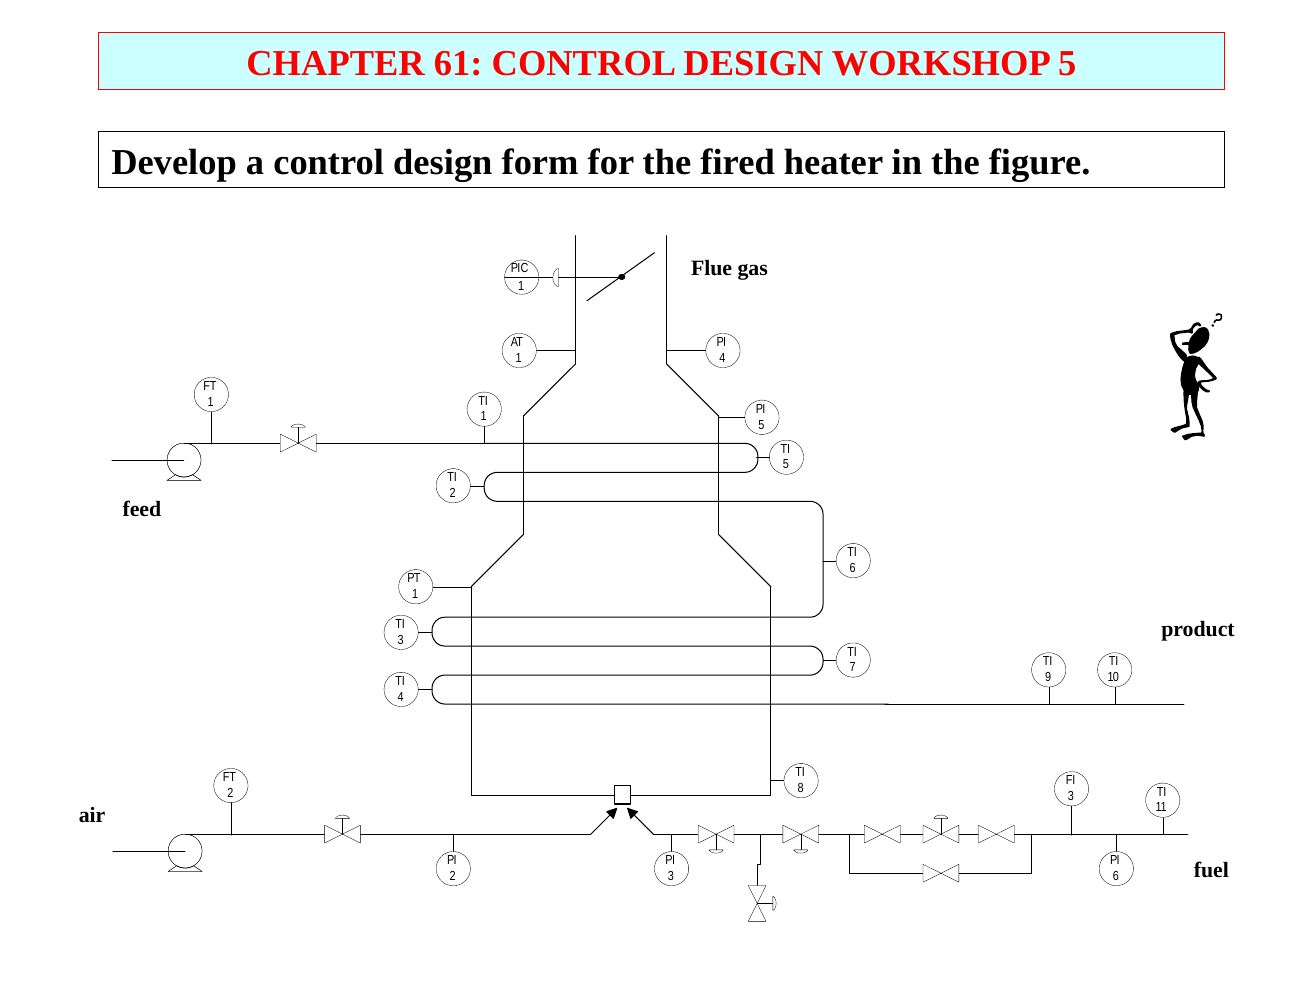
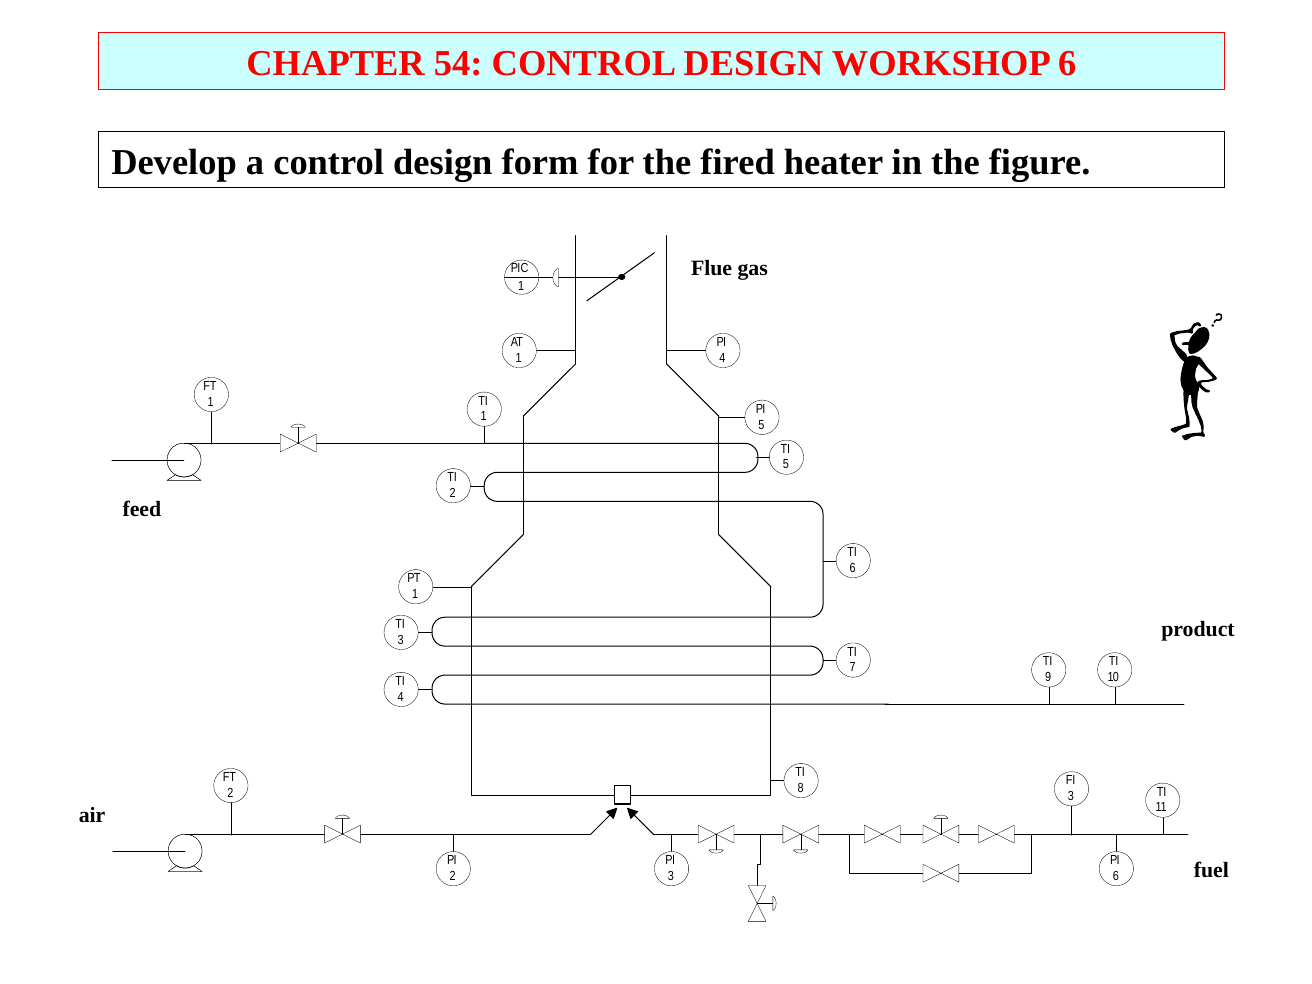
61: 61 -> 54 (458, 64)
WORKSHOP 5: 5 -> 6 (1067, 64)
